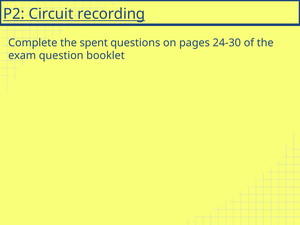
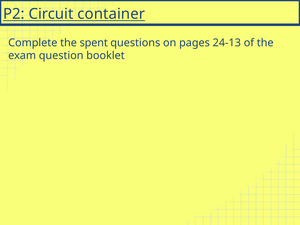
recording: recording -> container (111, 14)
24-30: 24-30 -> 24-13 (227, 43)
